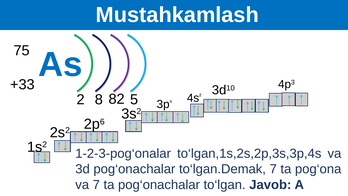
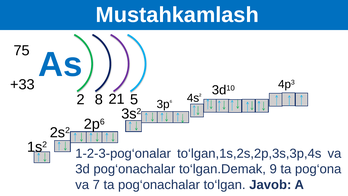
82: 82 -> 21 (117, 99)
to‘lgan.Demak 7: 7 -> 9 (273, 169)
